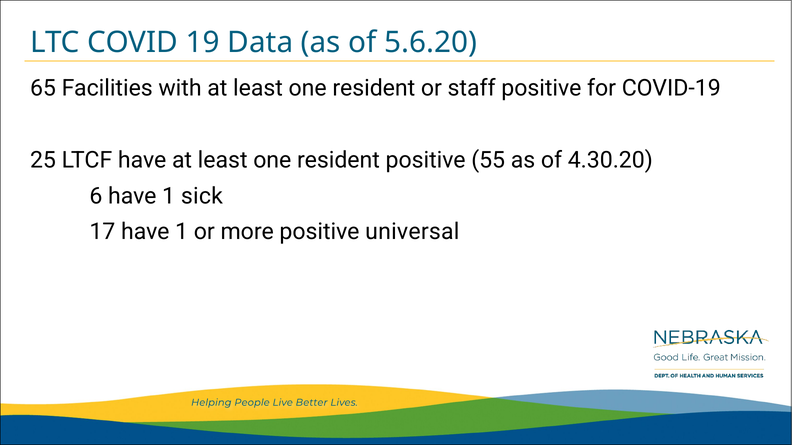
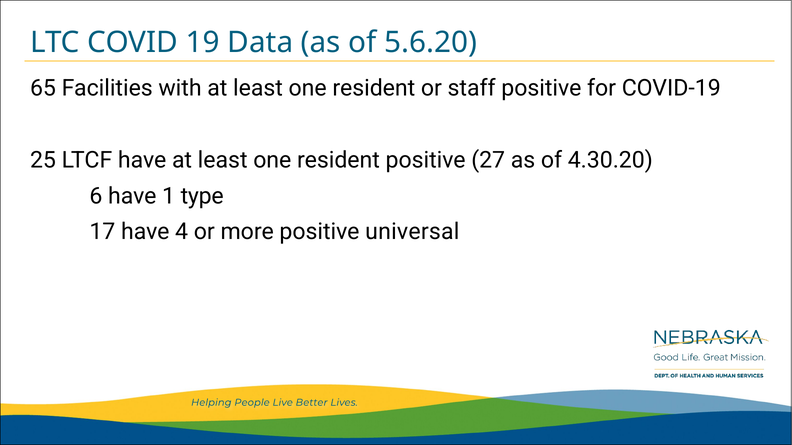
55: 55 -> 27 (488, 160)
sick: sick -> type (202, 196)
17 have 1: 1 -> 4 (182, 232)
